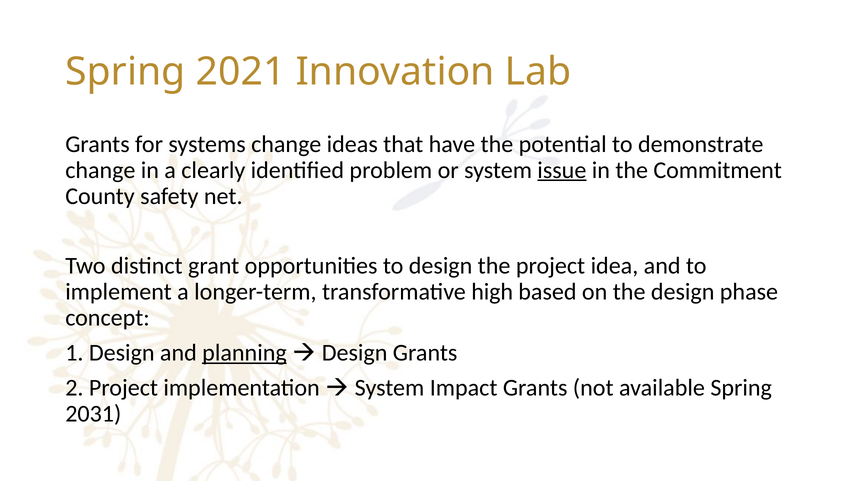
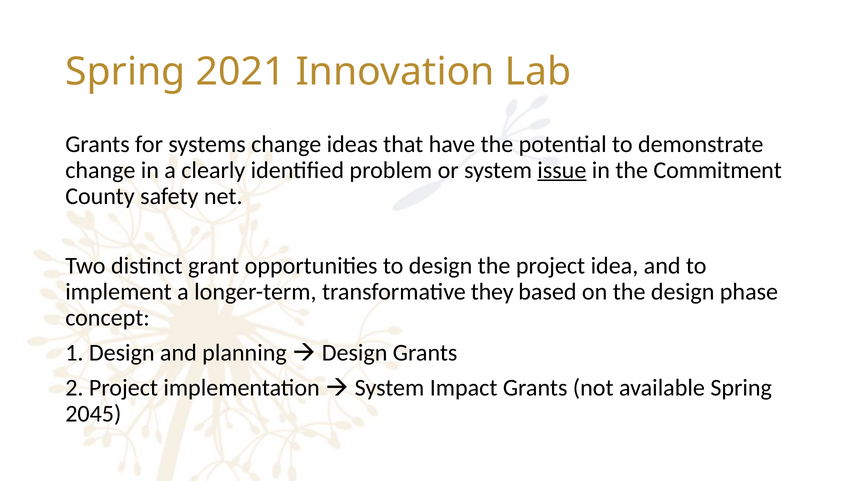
high: high -> they (492, 292)
planning underline: present -> none (244, 353)
2031: 2031 -> 2045 (93, 414)
